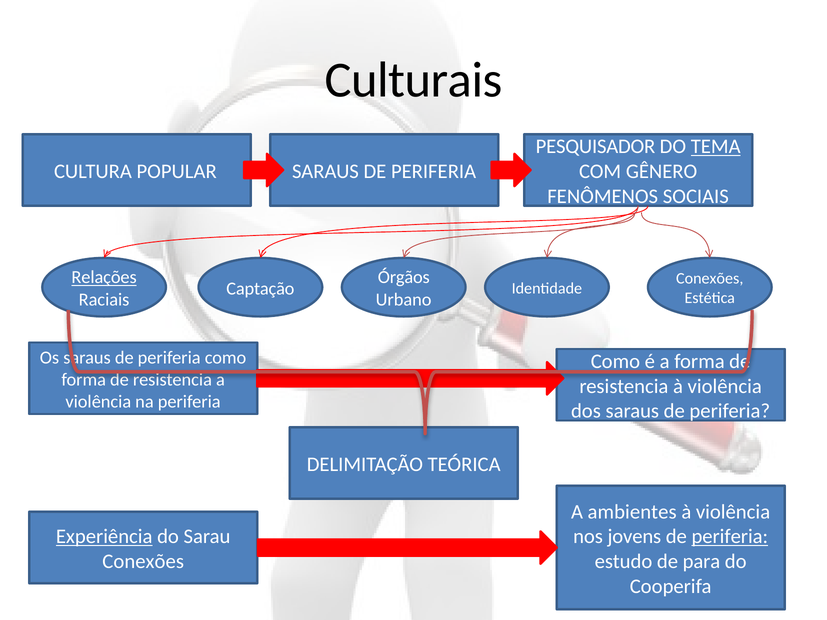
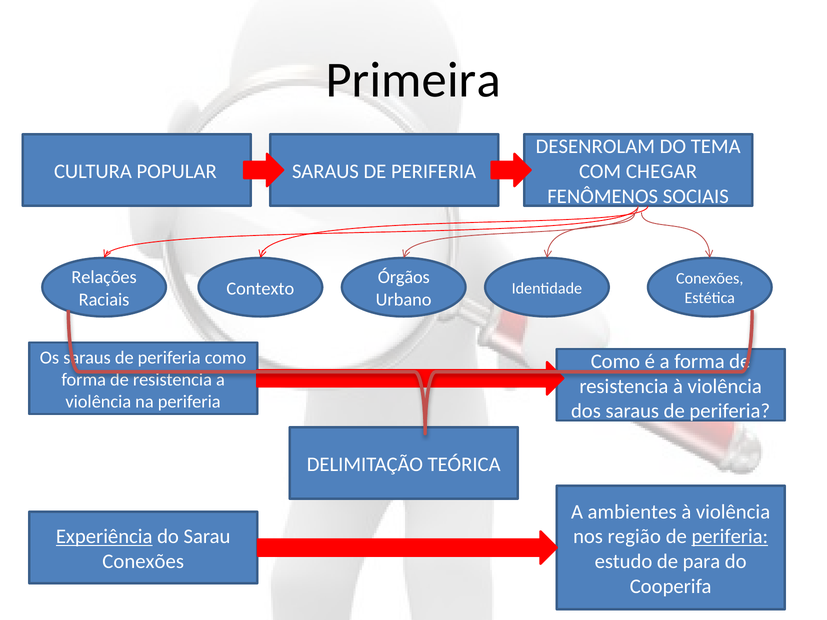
Culturais: Culturais -> Primeira (413, 80)
PESQUISADOR: PESQUISADOR -> DESENROLAM (595, 147)
TEMA underline: present -> none (716, 147)
GÊNERO: GÊNERO -> CHEGAR (661, 172)
Relações underline: present -> none (104, 278)
Captação: Captação -> Contexto (260, 289)
jovens: jovens -> região (634, 537)
